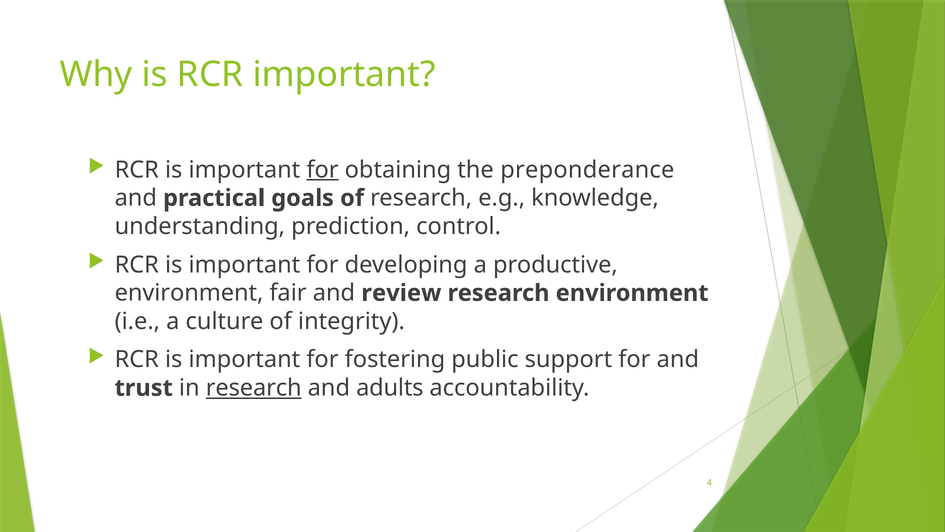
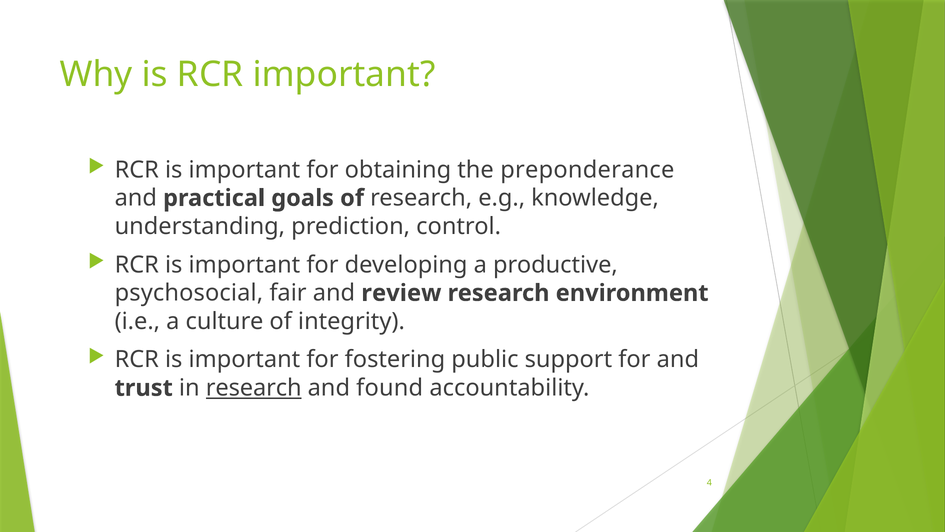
for underline: present -> none (322, 170)
environment: environment -> psychosocial (189, 293)
adults: adults -> found (390, 388)
